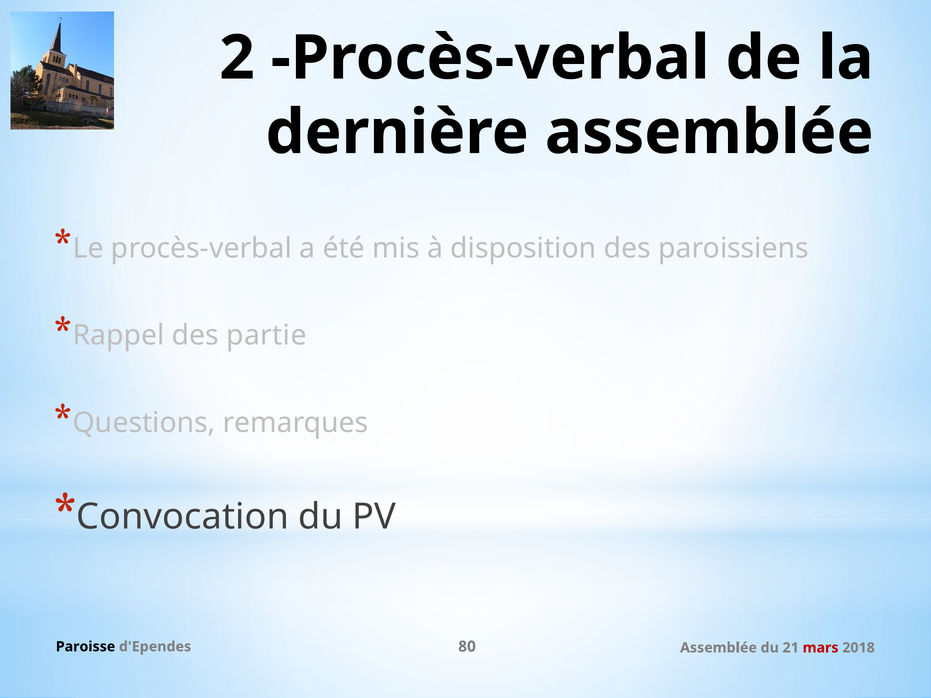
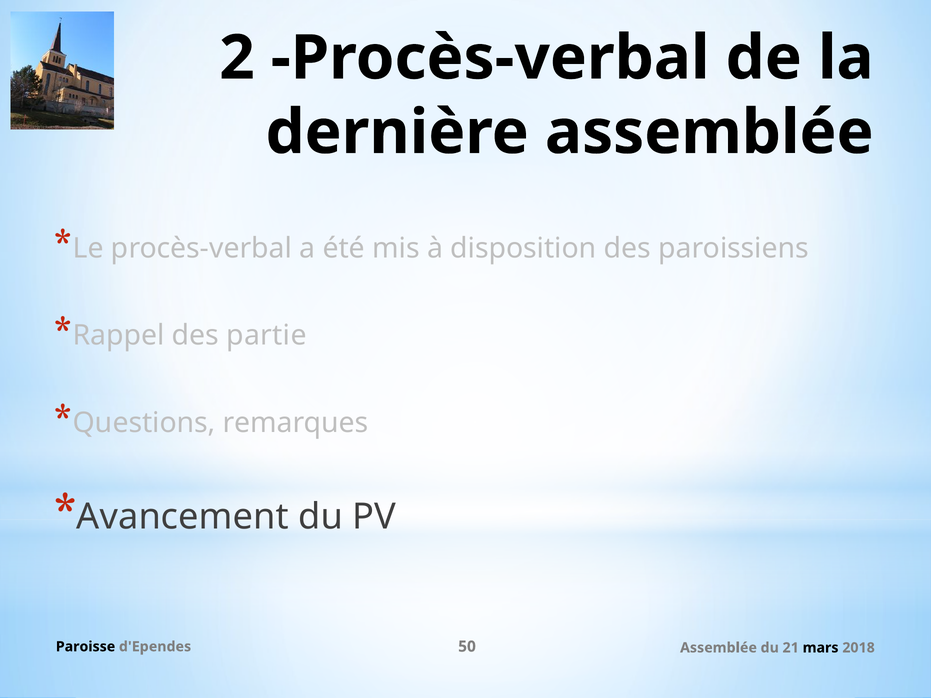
Convocation: Convocation -> Avancement (183, 517)
80: 80 -> 50 (467, 647)
mars colour: red -> black (821, 648)
